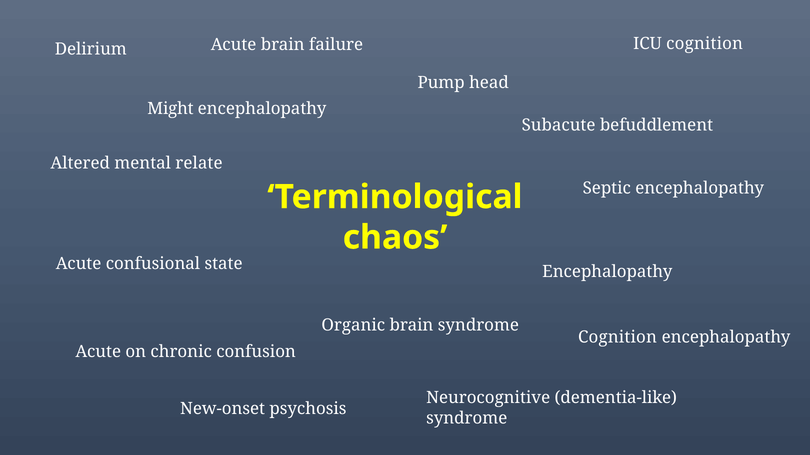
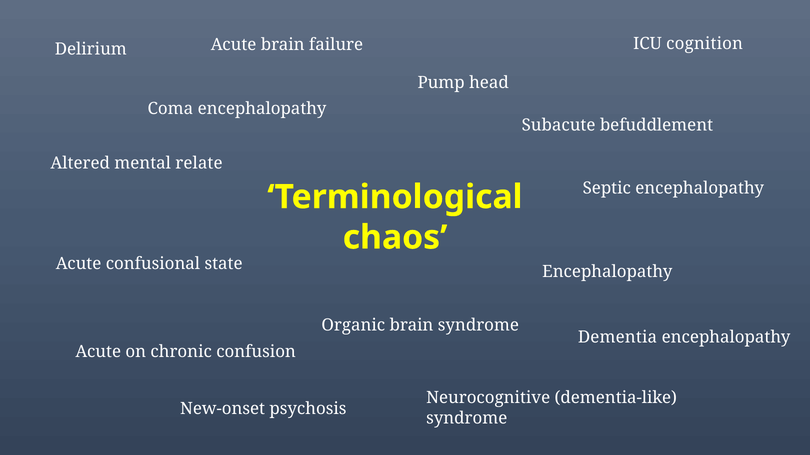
Might: Might -> Coma (170, 109)
Cognition: Cognition -> Dementia (618, 338)
